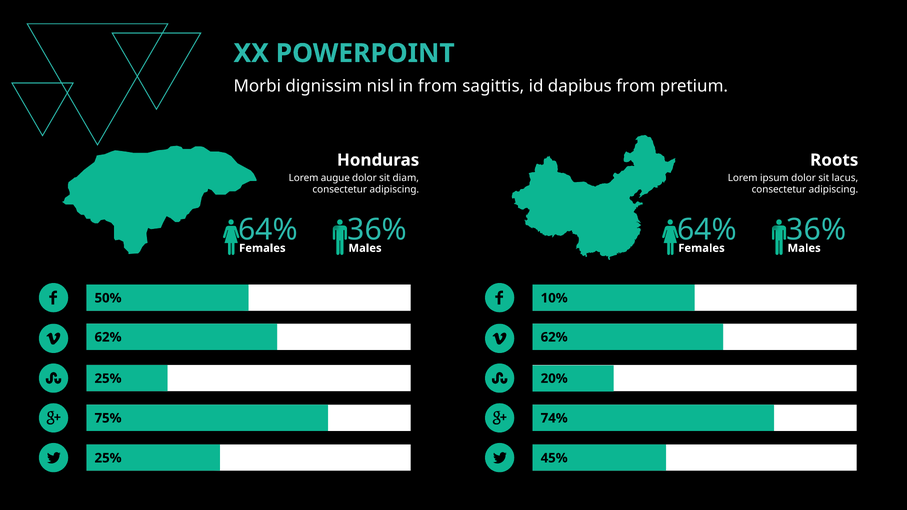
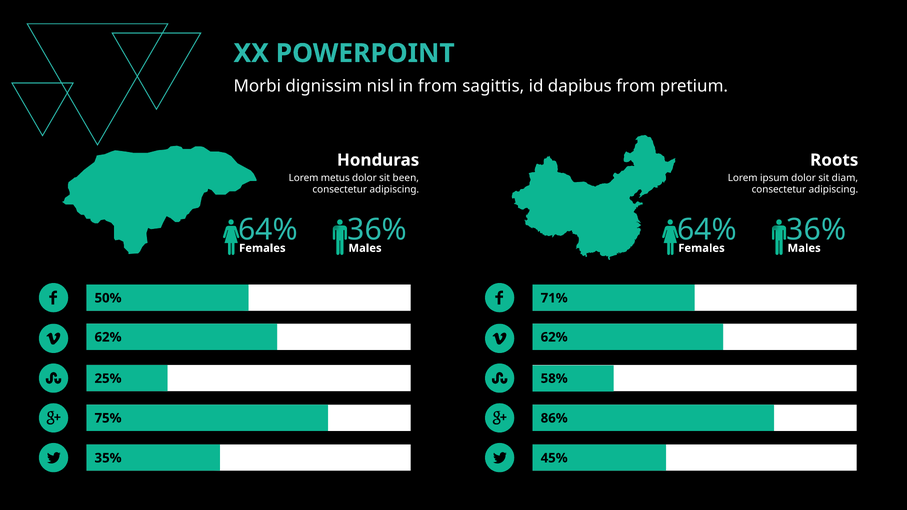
augue: augue -> metus (335, 178)
diam: diam -> been (406, 178)
lacus: lacus -> diam (845, 178)
10%: 10% -> 71% (554, 298)
20%: 20% -> 58% (554, 379)
74%: 74% -> 86% (554, 418)
25%: 25% -> 35% (108, 458)
